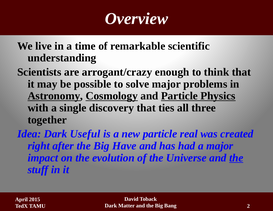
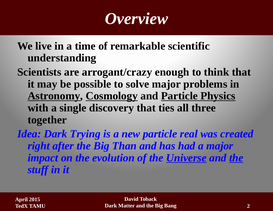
Useful: Useful -> Trying (85, 134)
Have: Have -> Than (124, 146)
Universe underline: none -> present (186, 158)
